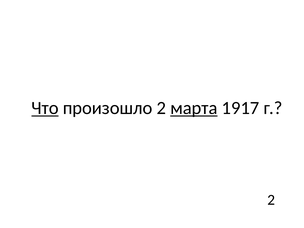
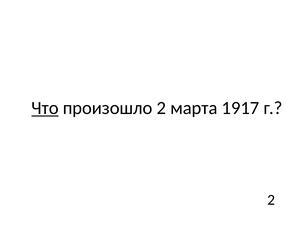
марта underline: present -> none (194, 108)
